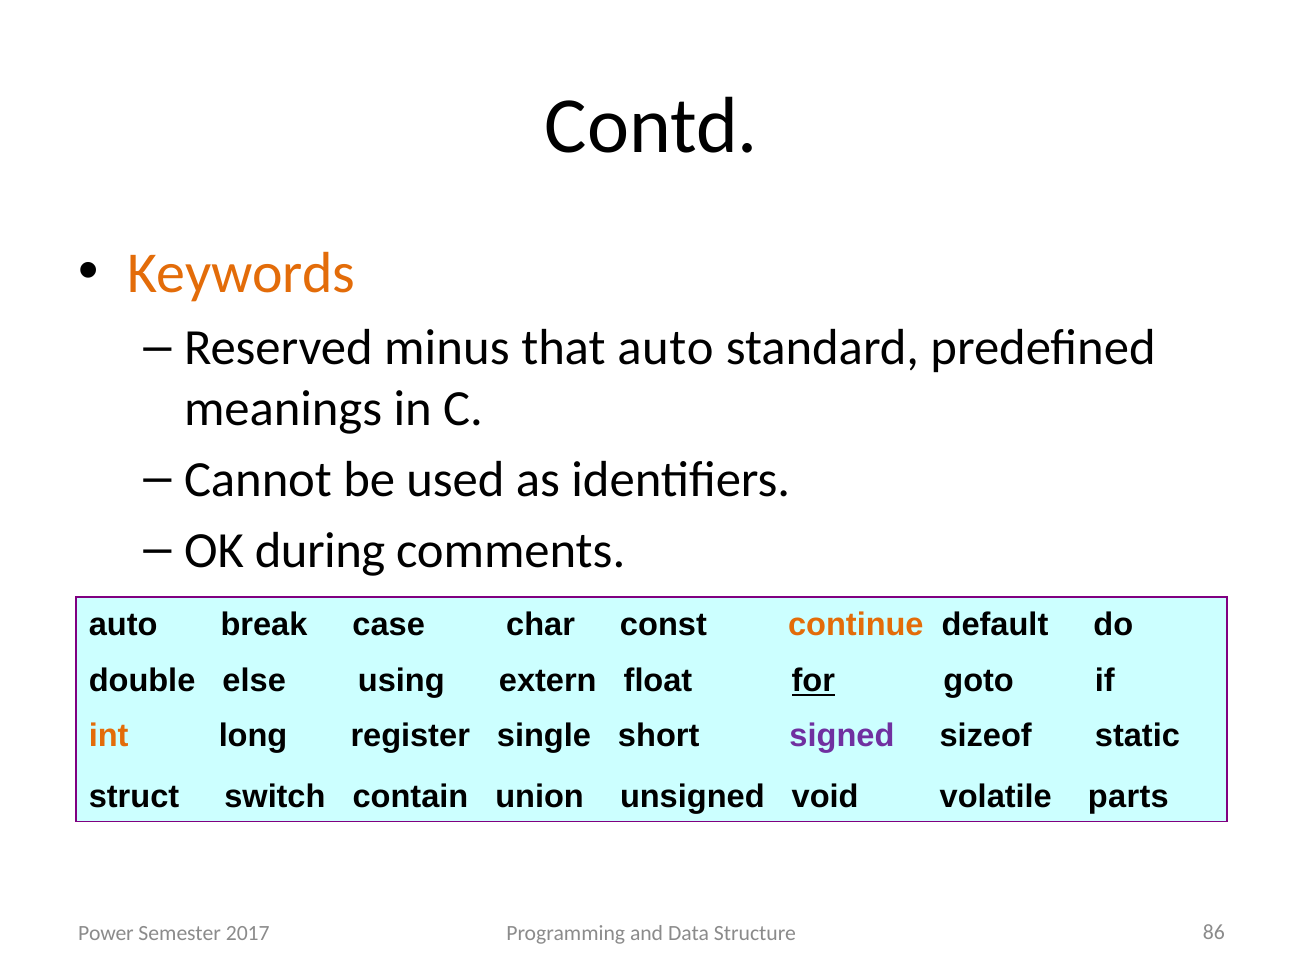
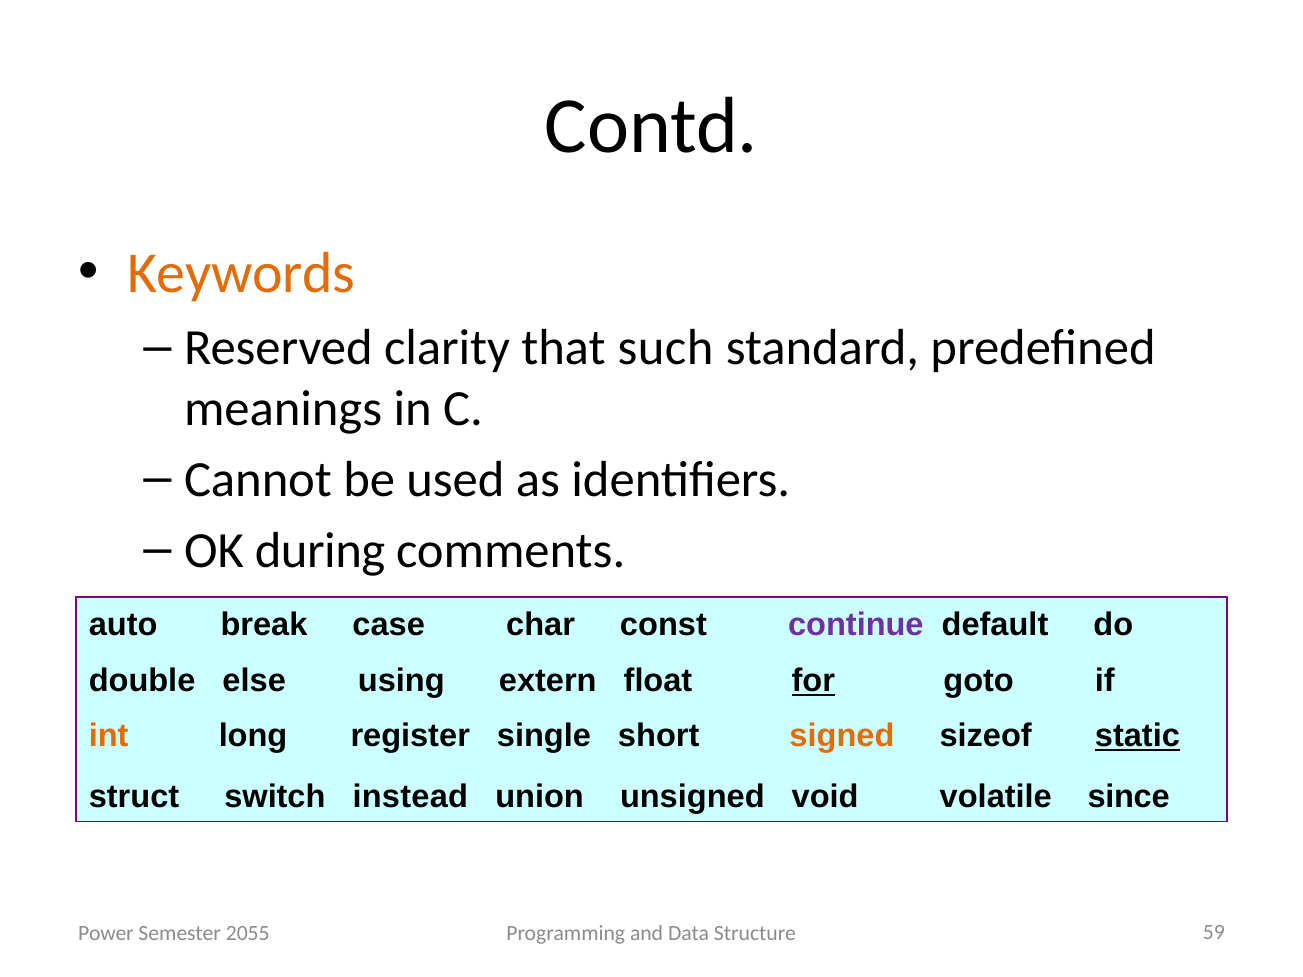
minus: minus -> clarity (447, 348)
that auto: auto -> such (665, 348)
continue colour: orange -> purple (856, 625)
signed colour: purple -> orange (842, 736)
static underline: none -> present (1137, 736)
contain: contain -> instead (410, 797)
parts: parts -> since (1129, 797)
2017: 2017 -> 2055 (248, 933)
86: 86 -> 59 (1214, 933)
